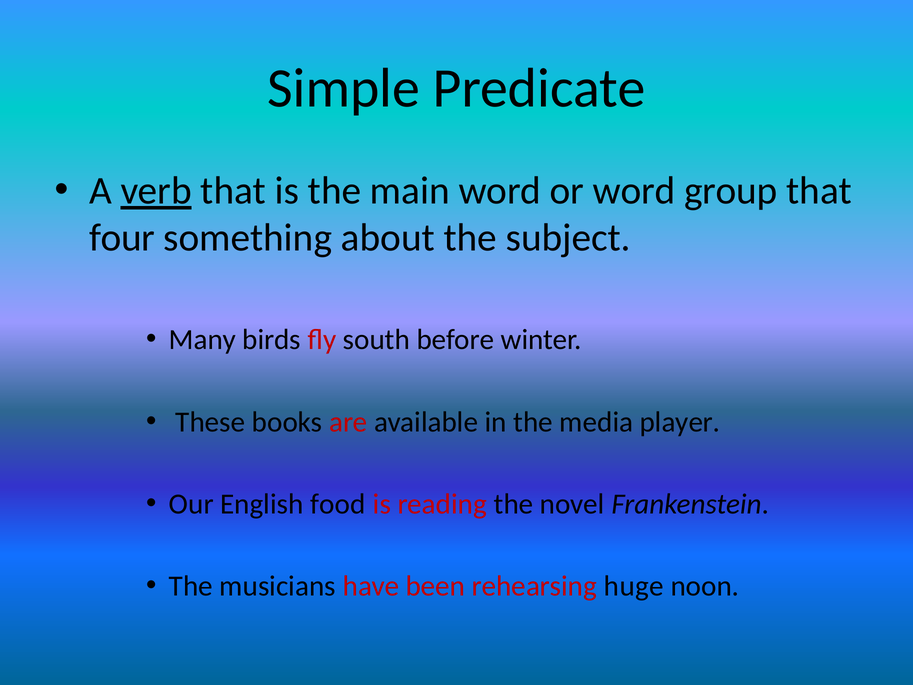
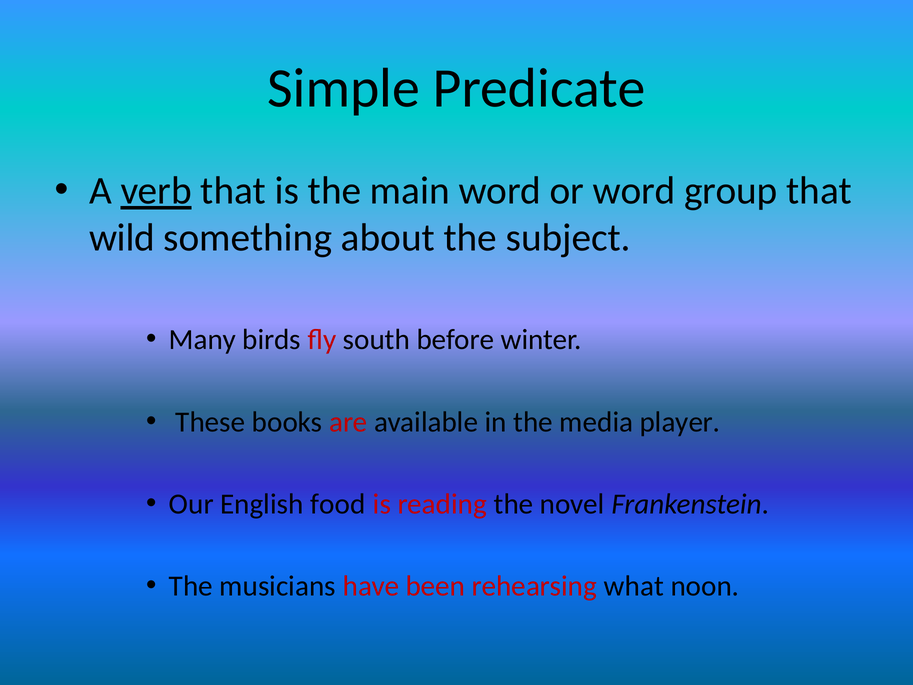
four: four -> wild (122, 238)
huge: huge -> what (634, 586)
